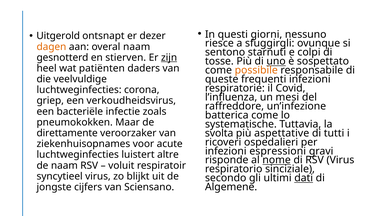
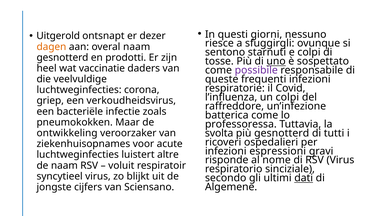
stierven: stierven -> prodotti (126, 58)
zijn underline: present -> none (169, 58)
patiënten: patiënten -> vaccinatie (102, 68)
possibile colour: orange -> purple (256, 70)
un mesi: mesi -> colpi (287, 97)
systematische: systematische -> professoressa (241, 124)
più aspettative: aspettative -> gesnotterd (282, 133)
direttamente: direttamente -> ontwikkeling (67, 133)
nome underline: present -> none (277, 160)
